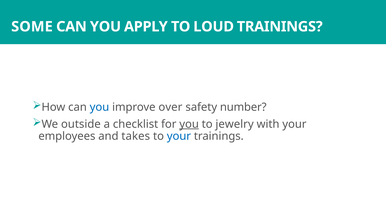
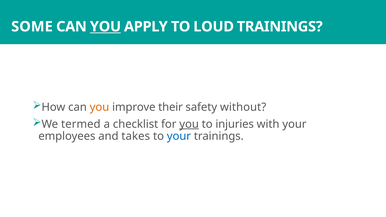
YOU underline: none -> present (105, 27)
you colour: blue -> orange (99, 107)
over: over -> their (171, 107)
number: number -> without (243, 107)
outside: outside -> termed (81, 124)
jewelry: jewelry -> injuries (235, 124)
